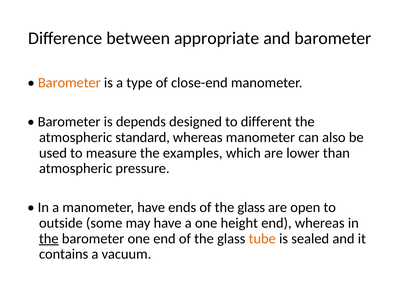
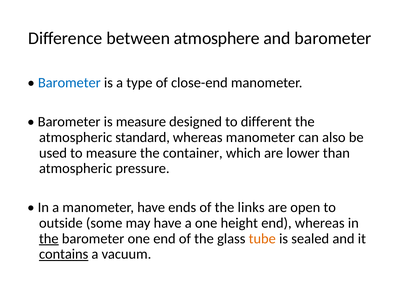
appropriate: appropriate -> atmosphere (217, 38)
Barometer colour: orange -> blue (69, 83)
is depends: depends -> measure (141, 122)
examples: examples -> container (193, 153)
ends of the glass: glass -> links (251, 207)
contains underline: none -> present (64, 254)
